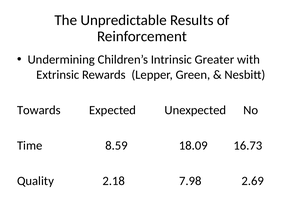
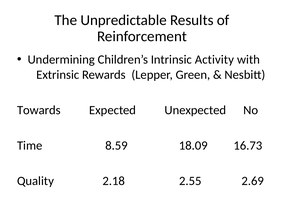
Greater: Greater -> Activity (214, 60)
7.98: 7.98 -> 2.55 (190, 181)
